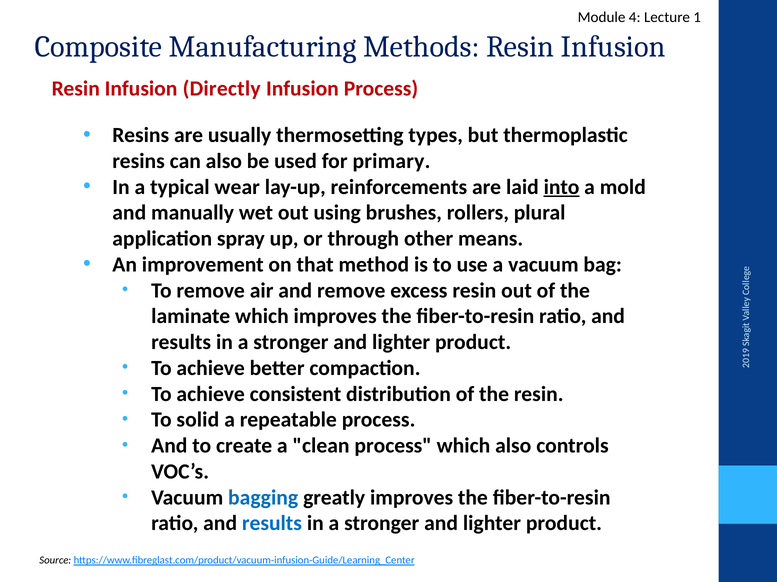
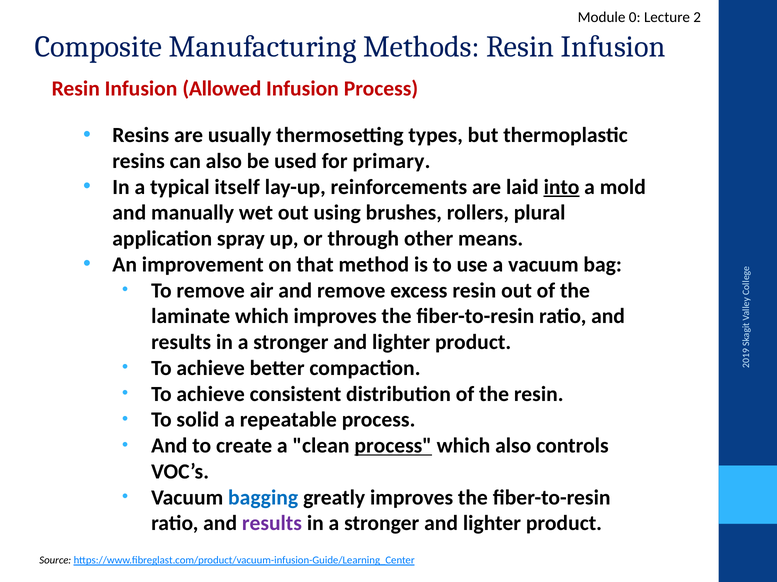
Module 4: 4 -> 0 (635, 17)
Lecture 1: 1 -> 2 (697, 17)
Directly: Directly -> Allowed (222, 89)
wear: wear -> itself (237, 187)
process underline: none -> present (393, 446)
results colour: blue -> purple (272, 524)
